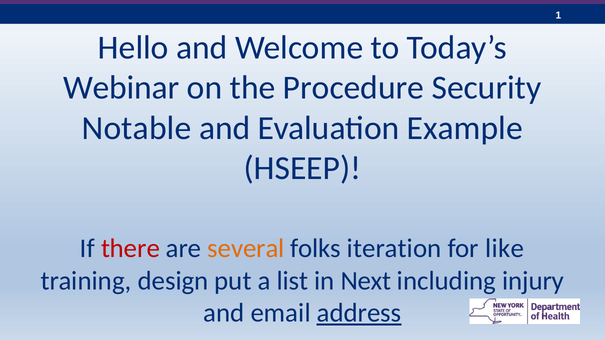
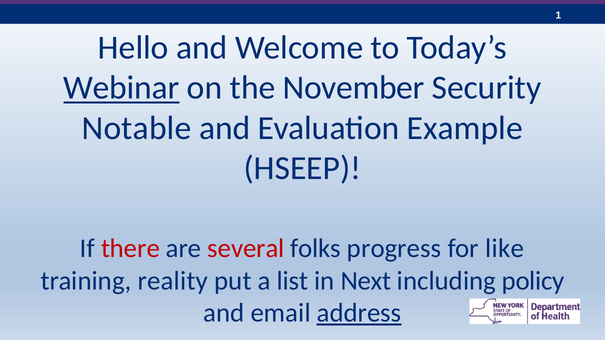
Webinar underline: none -> present (121, 88)
Procedure: Procedure -> November (354, 88)
several colour: orange -> red (246, 249)
iteration: iteration -> progress (394, 249)
design: design -> reality (173, 281)
injury: injury -> policy (533, 281)
